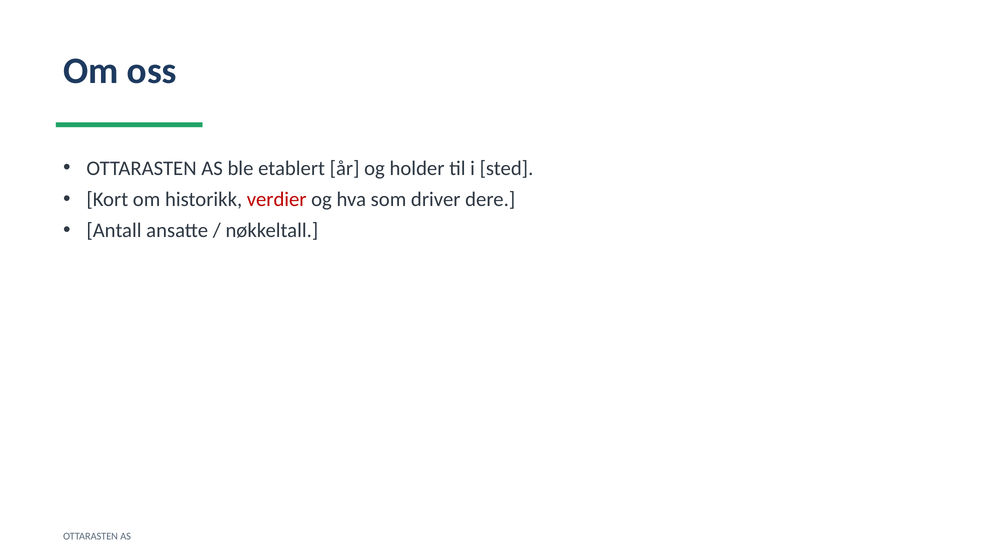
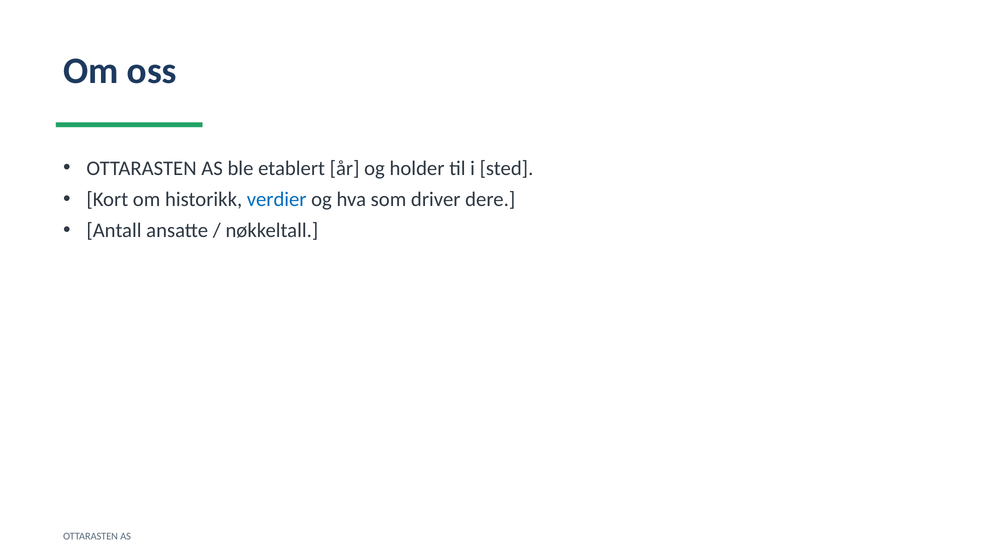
verdier colour: red -> blue (277, 199)
